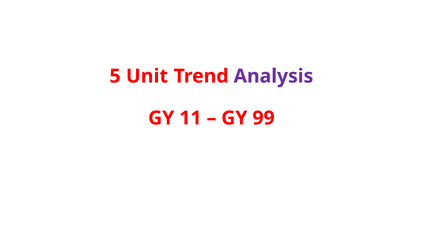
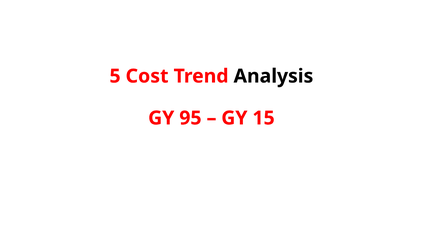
Unit: Unit -> Cost (147, 76)
Analysis colour: purple -> black (273, 76)
11: 11 -> 95 (190, 118)
99: 99 -> 15 (264, 118)
